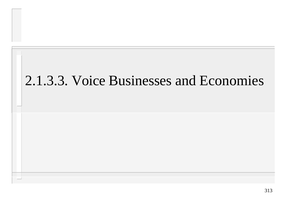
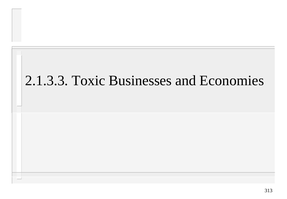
Voice: Voice -> Toxic (88, 80)
